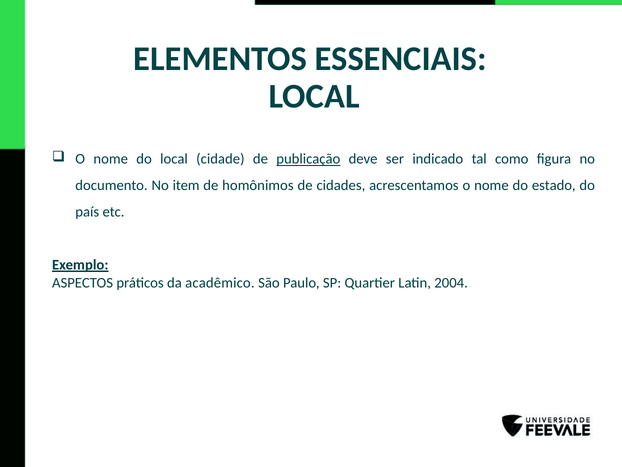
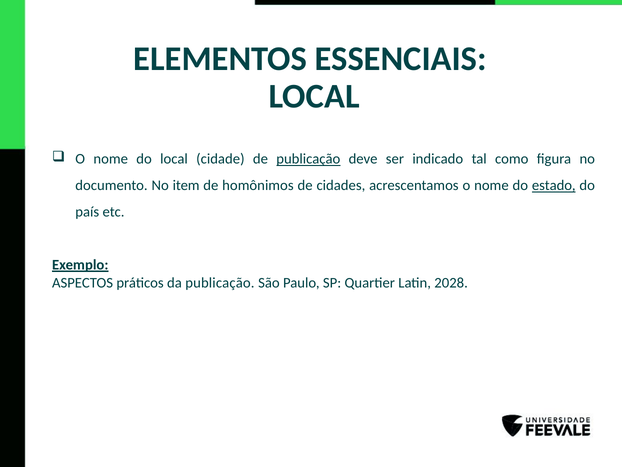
estado underline: none -> present (554, 185)
da acadêmico: acadêmico -> publicação (220, 282)
2004: 2004 -> 2028 (451, 282)
